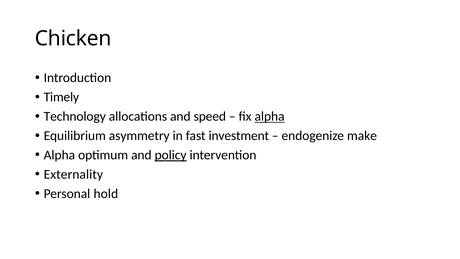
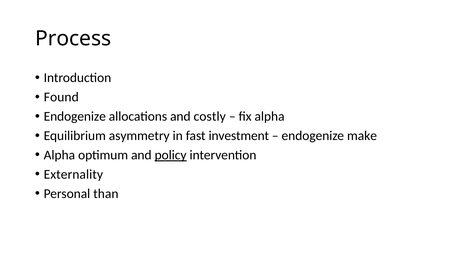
Chicken: Chicken -> Process (73, 39)
Timely: Timely -> Found (61, 97)
Technology: Technology -> Endogenize (75, 116)
speed: speed -> costly (210, 116)
alpha underline: present -> none (270, 116)
hold: hold -> than (106, 193)
